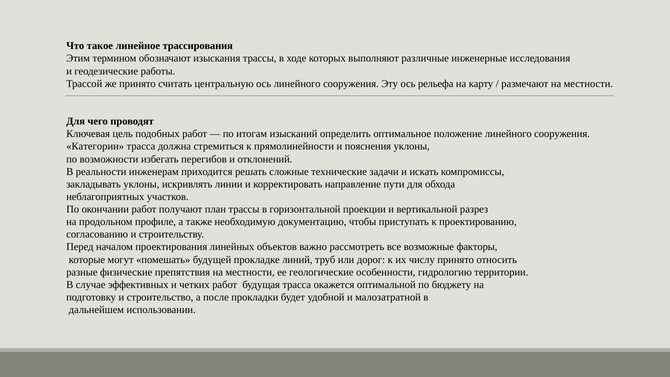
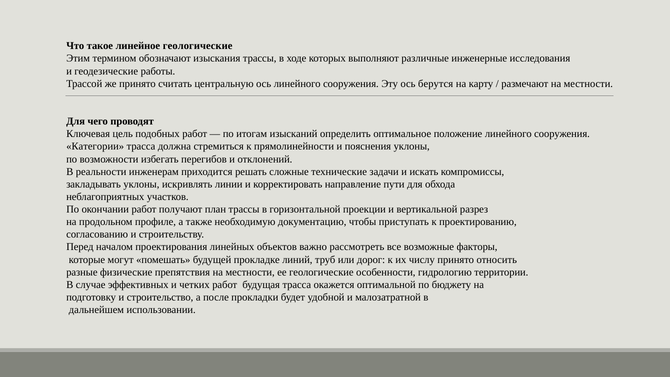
линейное трассирования: трассирования -> геологические (198, 46)
рельефа: рельефа -> берутся (436, 84)
